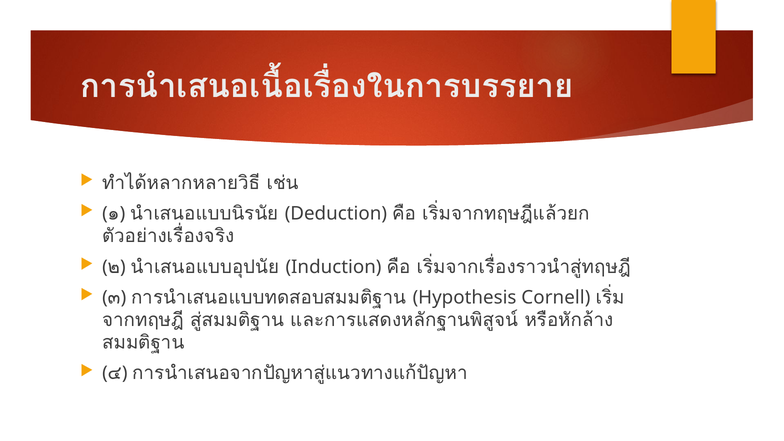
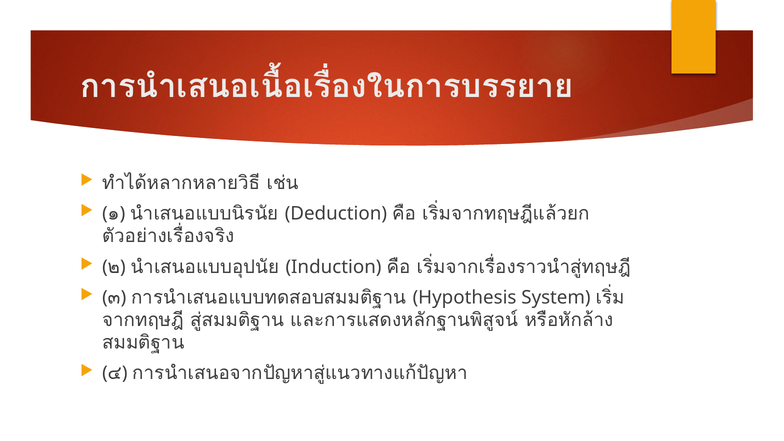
Cornell: Cornell -> System (556, 298)
